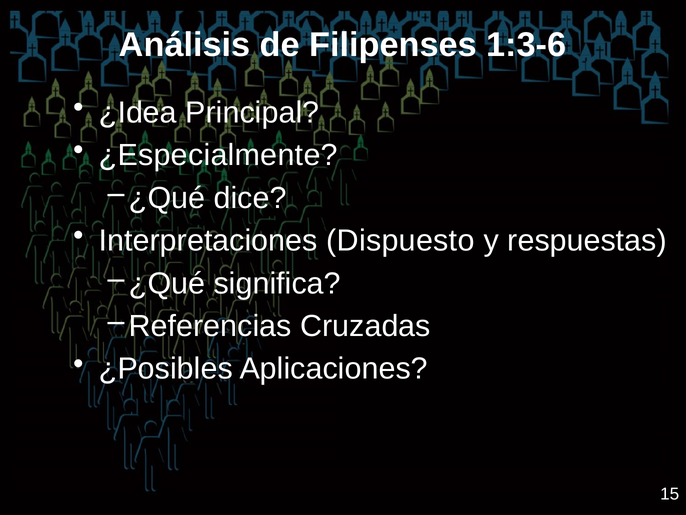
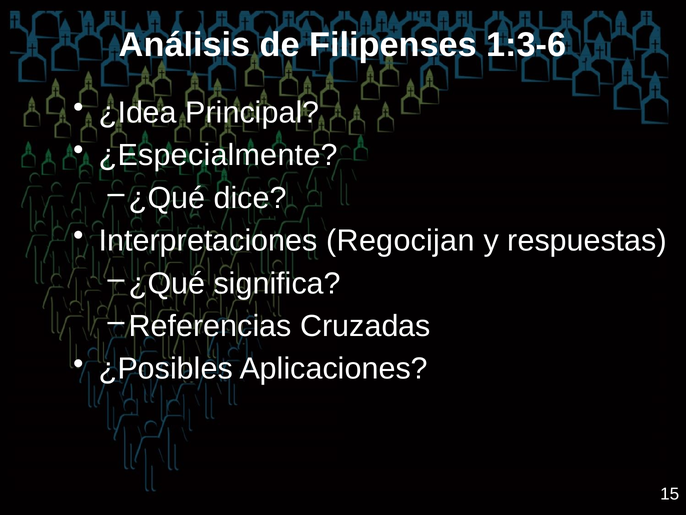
Dispuesto: Dispuesto -> Regocijan (400, 240)
